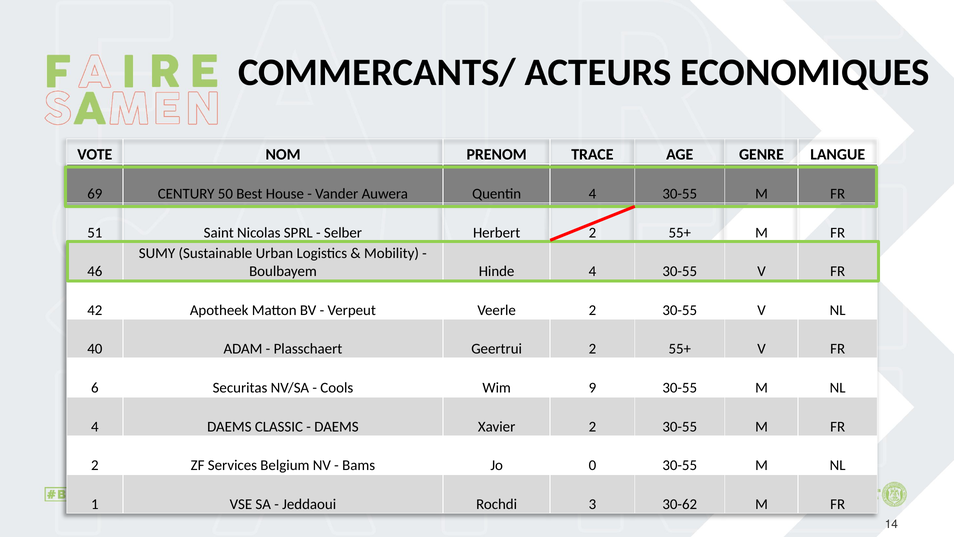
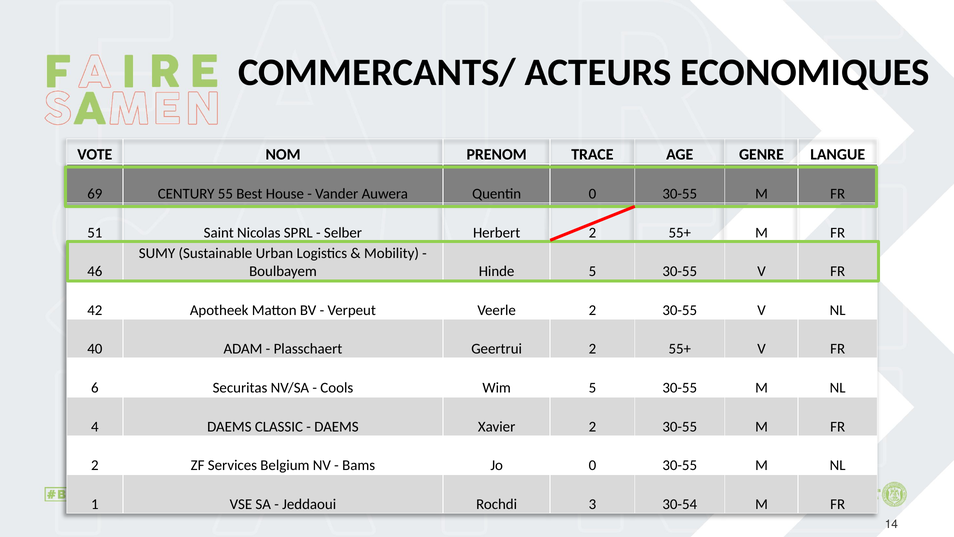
50: 50 -> 55 (225, 194)
Quentin 4: 4 -> 0 (592, 194)
Hinde 4: 4 -> 5 (592, 271)
Wim 9: 9 -> 5 (592, 388)
30-62: 30-62 -> 30-54 (680, 504)
